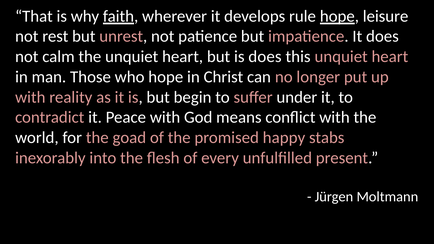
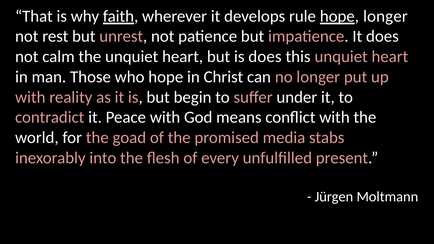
hope leisure: leisure -> longer (385, 16)
happy: happy -> media (284, 138)
